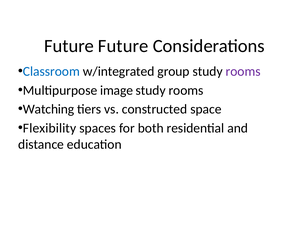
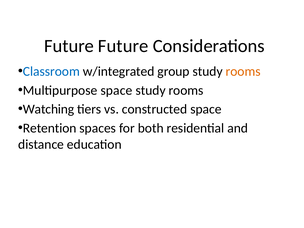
rooms colour: purple -> orange (243, 71)
Multipurpose image: image -> space (116, 90)
Flexibility: Flexibility -> Retention (50, 128)
